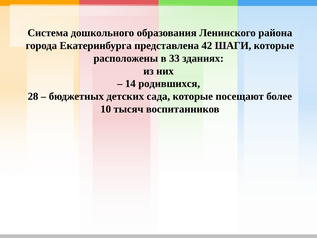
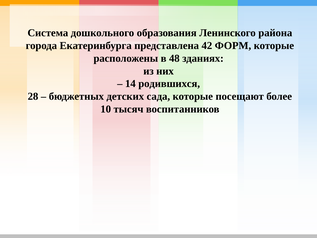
ШАГИ: ШАГИ -> ФОРМ (233, 46)
33: 33 -> 48 (174, 58)
